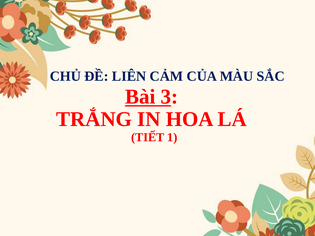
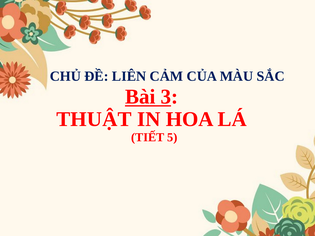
TRẮNG: TRẮNG -> THUẬT (94, 119)
1: 1 -> 5 (172, 137)
